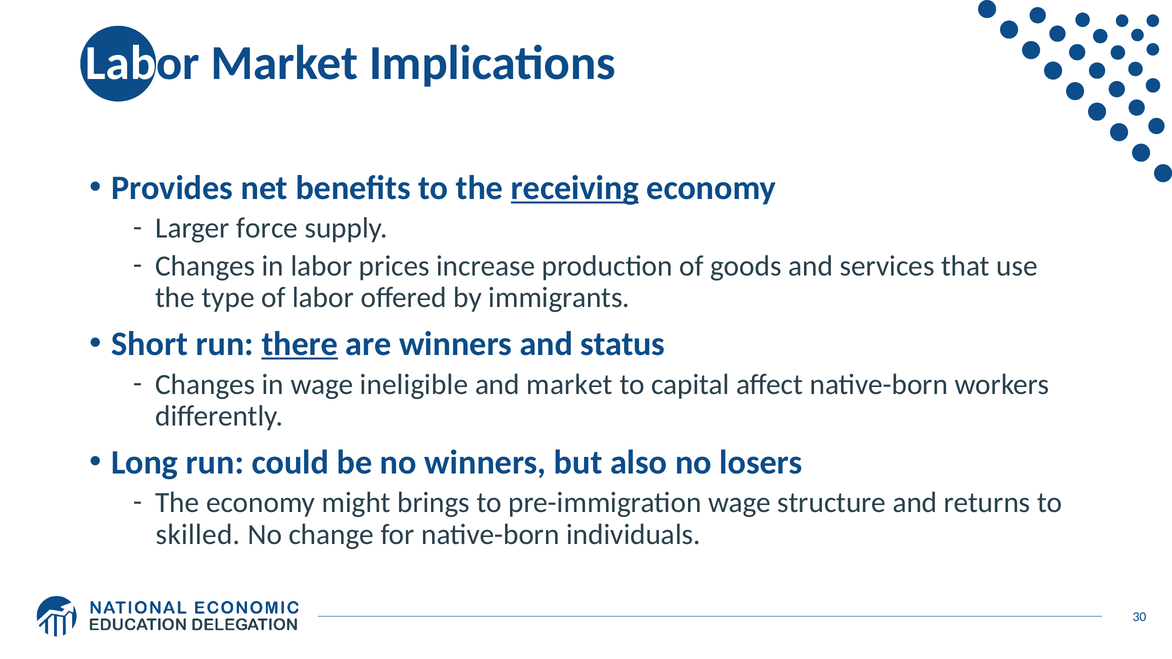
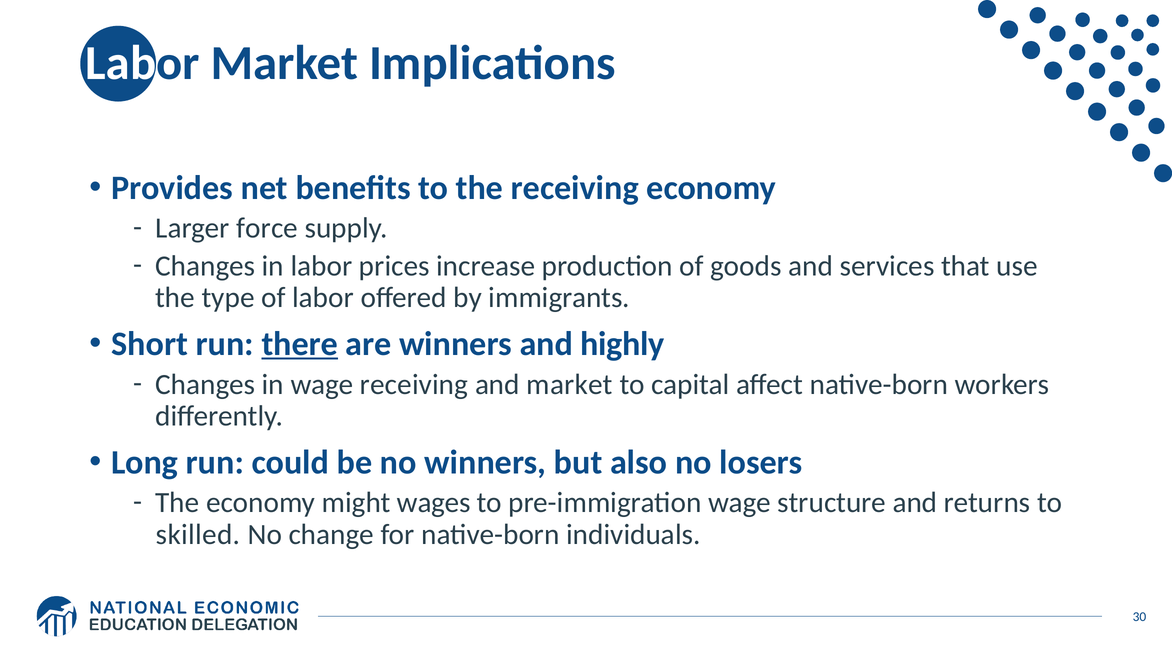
receiving underline: present -> none (575, 188)
status: status -> highly (622, 344)
wage ineligible: ineligible -> receiving (414, 384)
brings: brings -> wages (434, 503)
